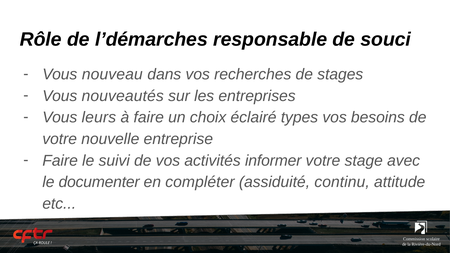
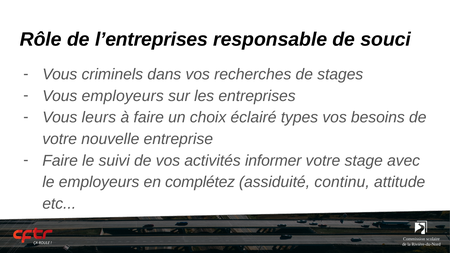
l’démarches: l’démarches -> l’entreprises (152, 39)
nouveau: nouveau -> criminels (112, 74)
Vous nouveautés: nouveautés -> employeurs (123, 96)
le documenter: documenter -> employeurs (99, 182)
compléter: compléter -> complétez (200, 182)
